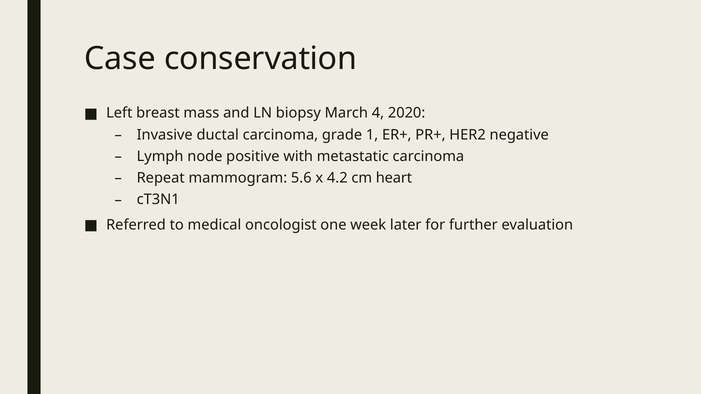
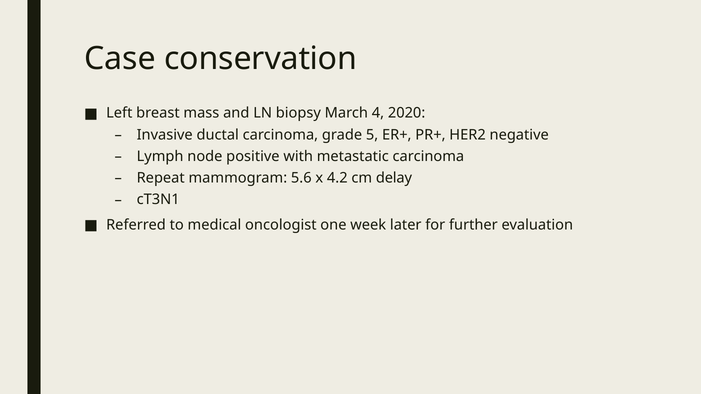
1: 1 -> 5 (372, 135)
heart: heart -> delay (394, 178)
